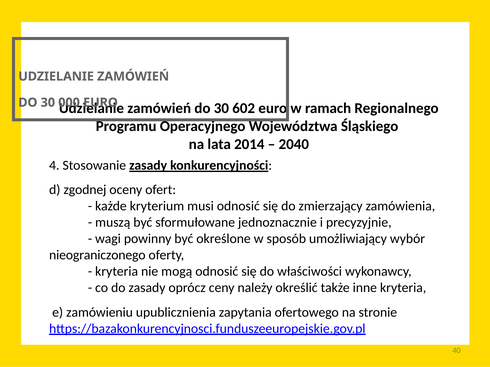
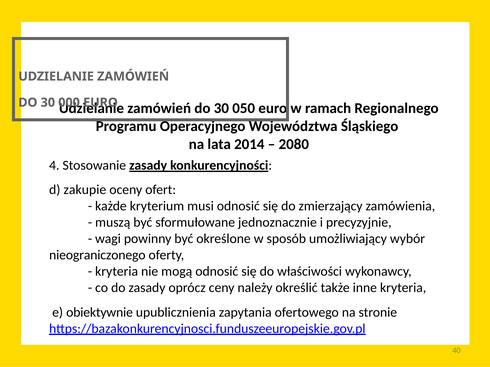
602: 602 -> 050 (244, 109)
2040: 2040 -> 2080 (294, 144)
zgodnej: zgodnej -> zakupie (85, 190)
zamówieniu: zamówieniu -> obiektywnie (100, 313)
